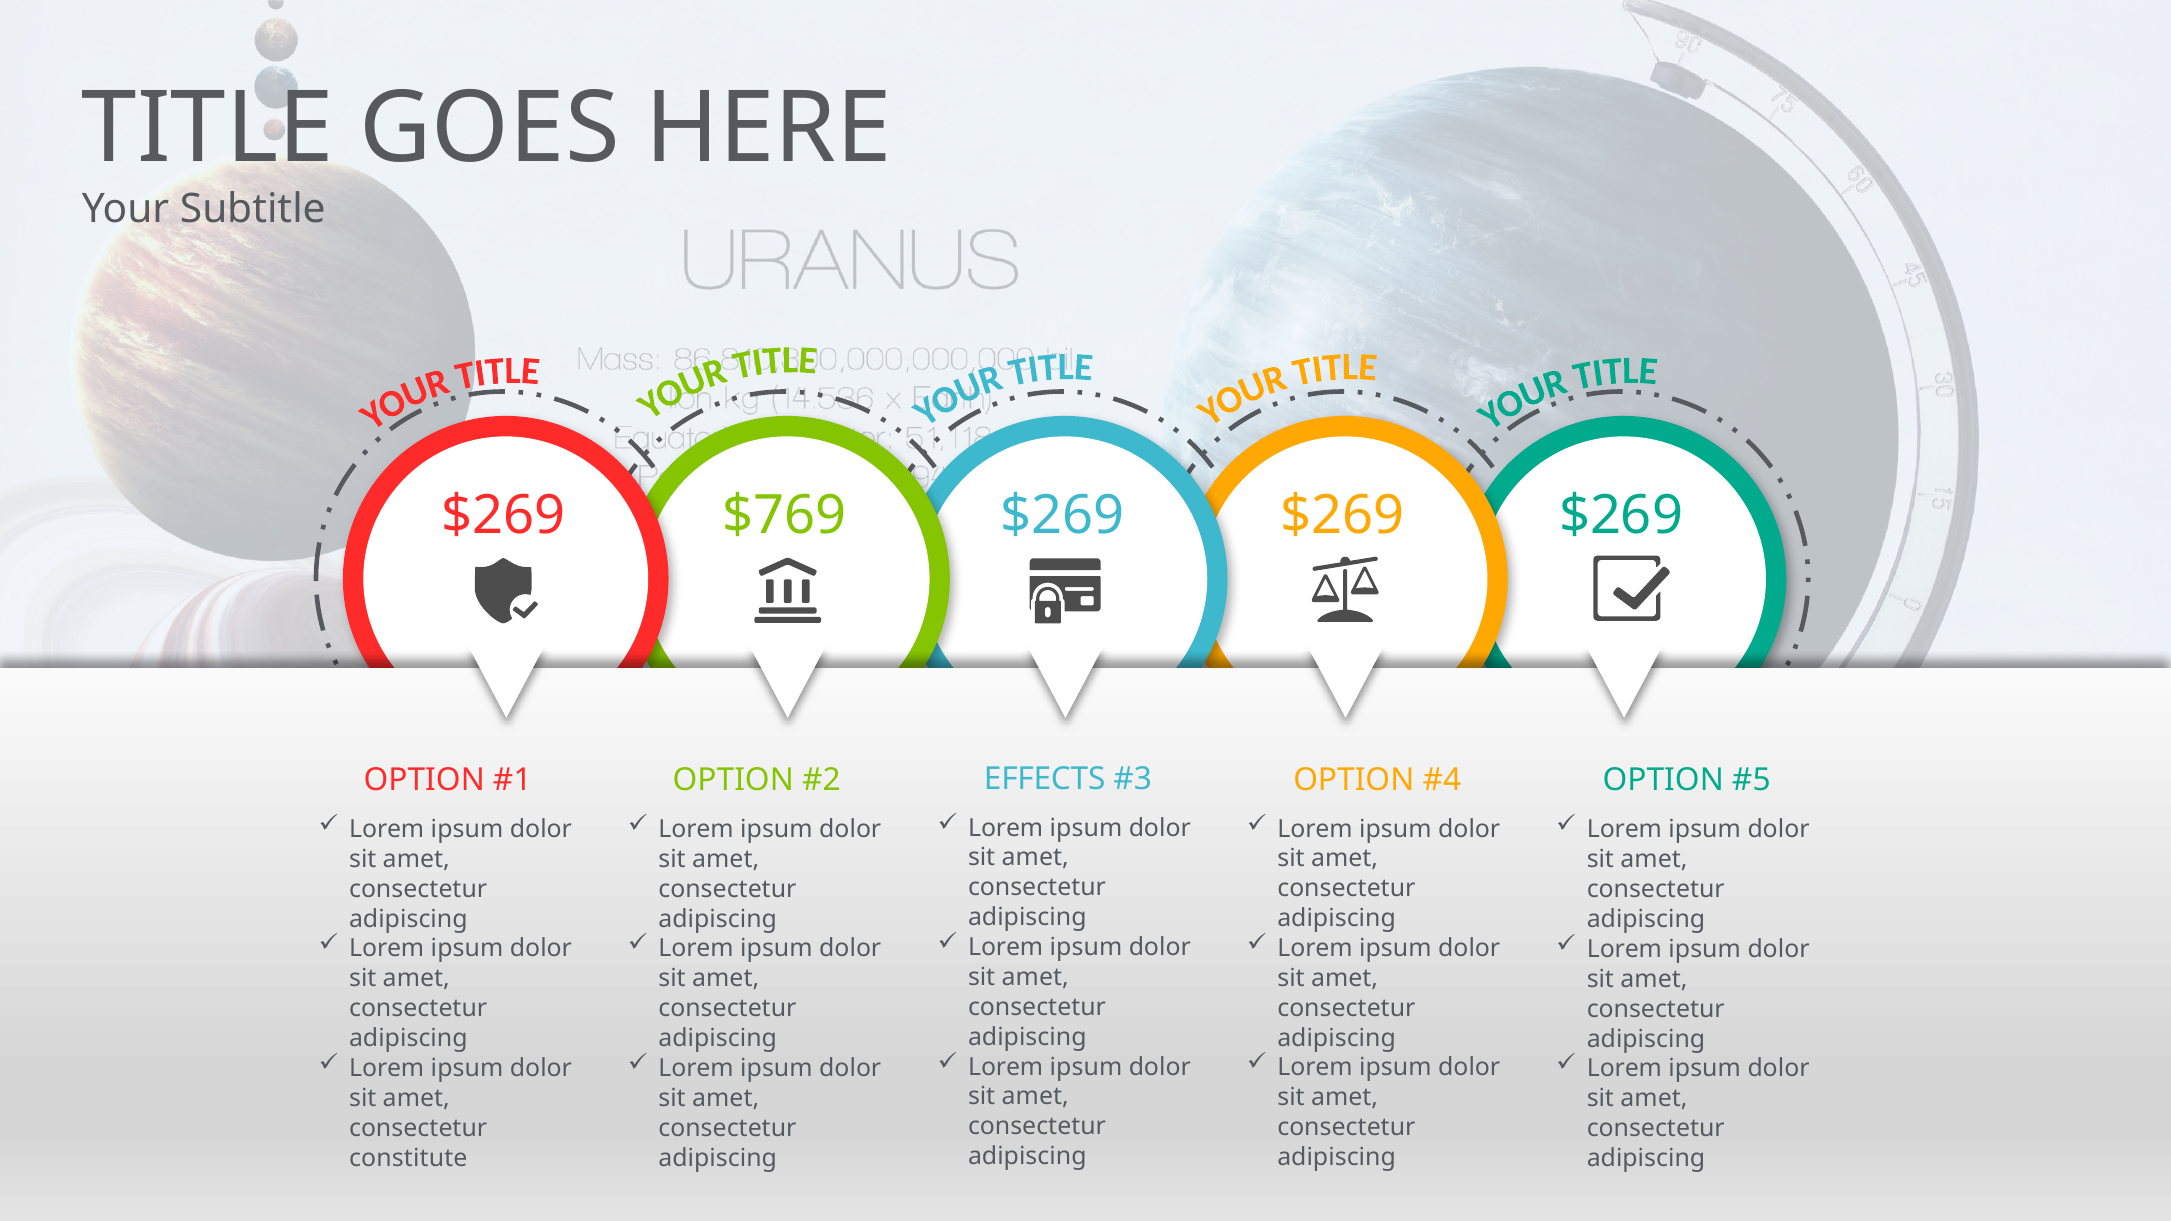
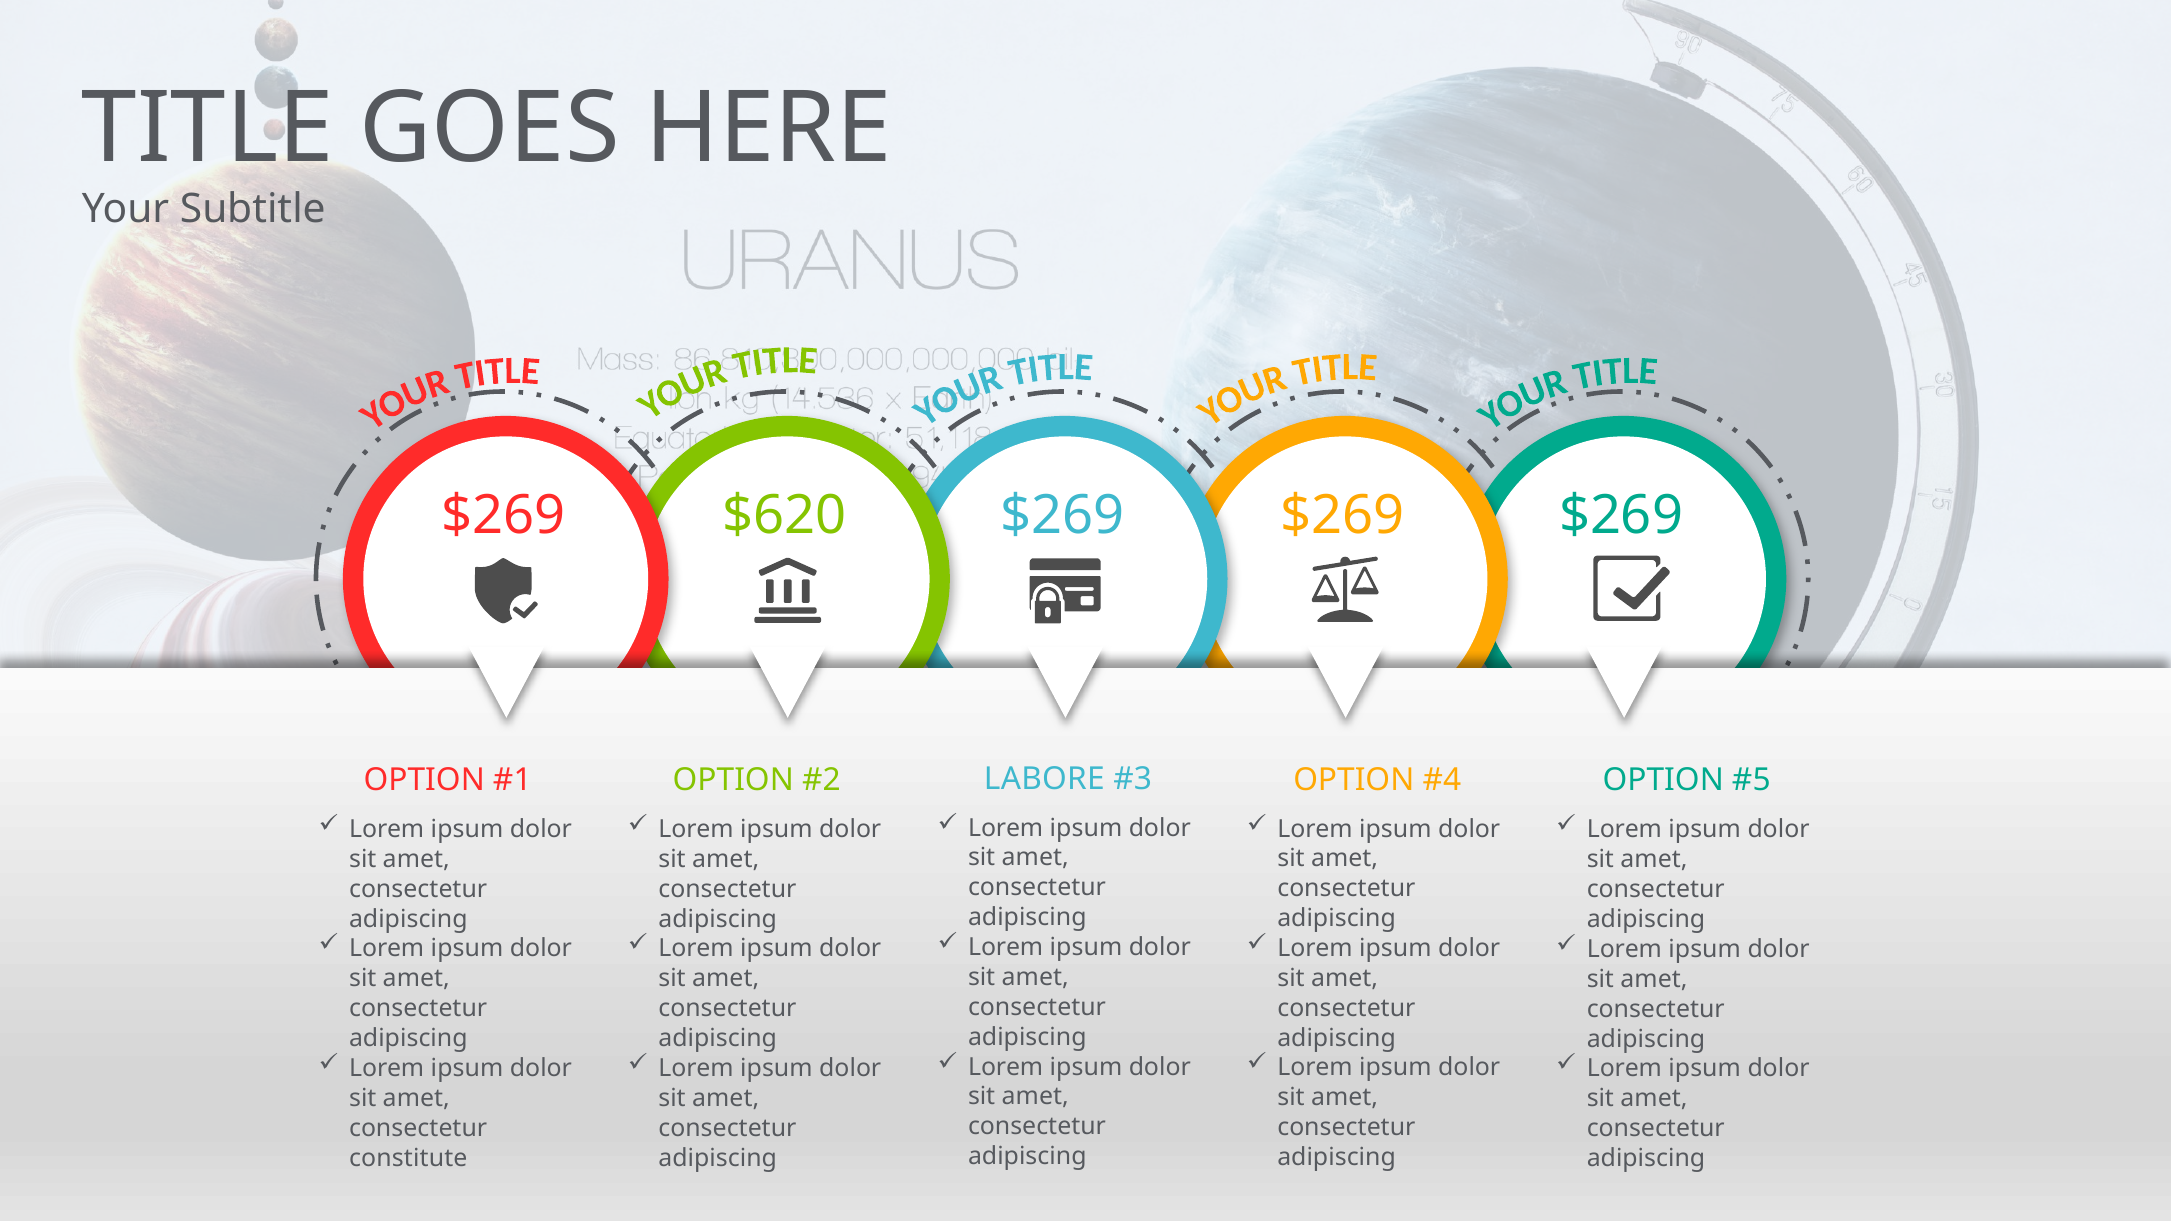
$769: $769 -> $620 (785, 516)
EFFECTS: EFFECTS -> LABORE (1044, 779)
